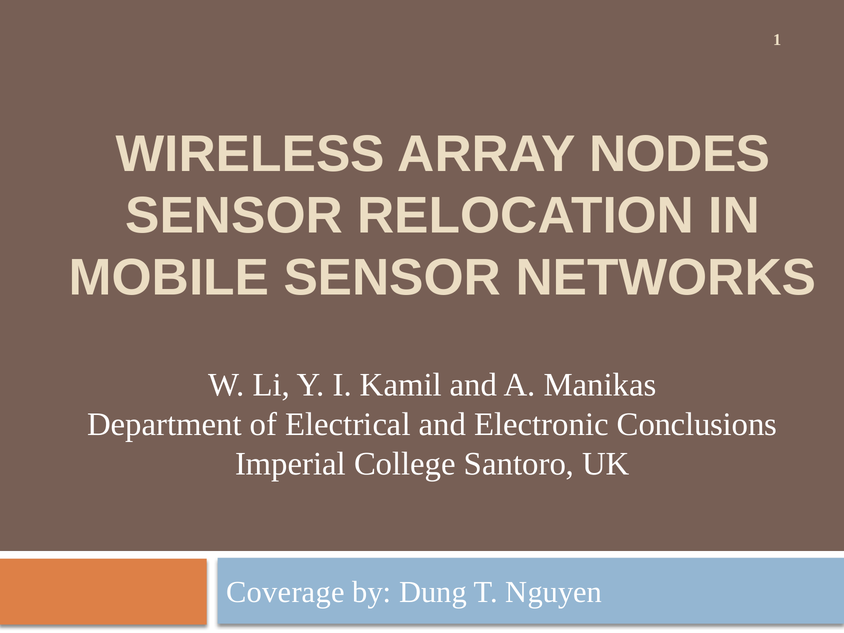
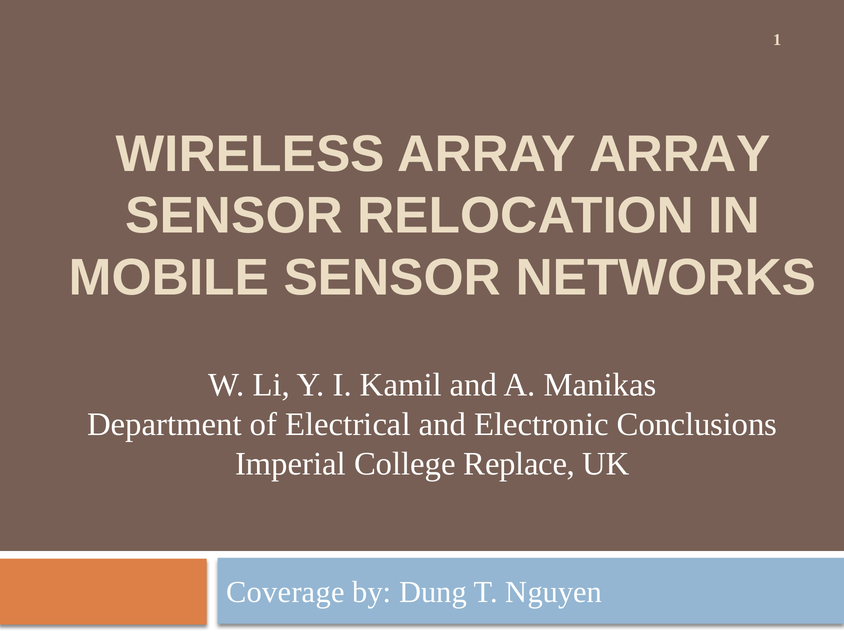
ARRAY NODES: NODES -> ARRAY (680, 154)
Santoro: Santoro -> Replace (519, 464)
